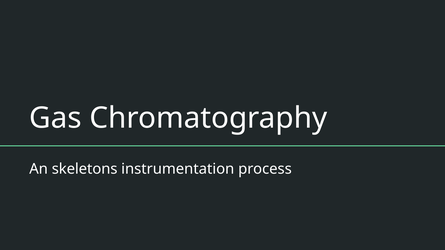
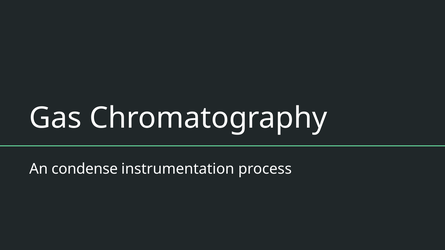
skeletons: skeletons -> condense (85, 169)
